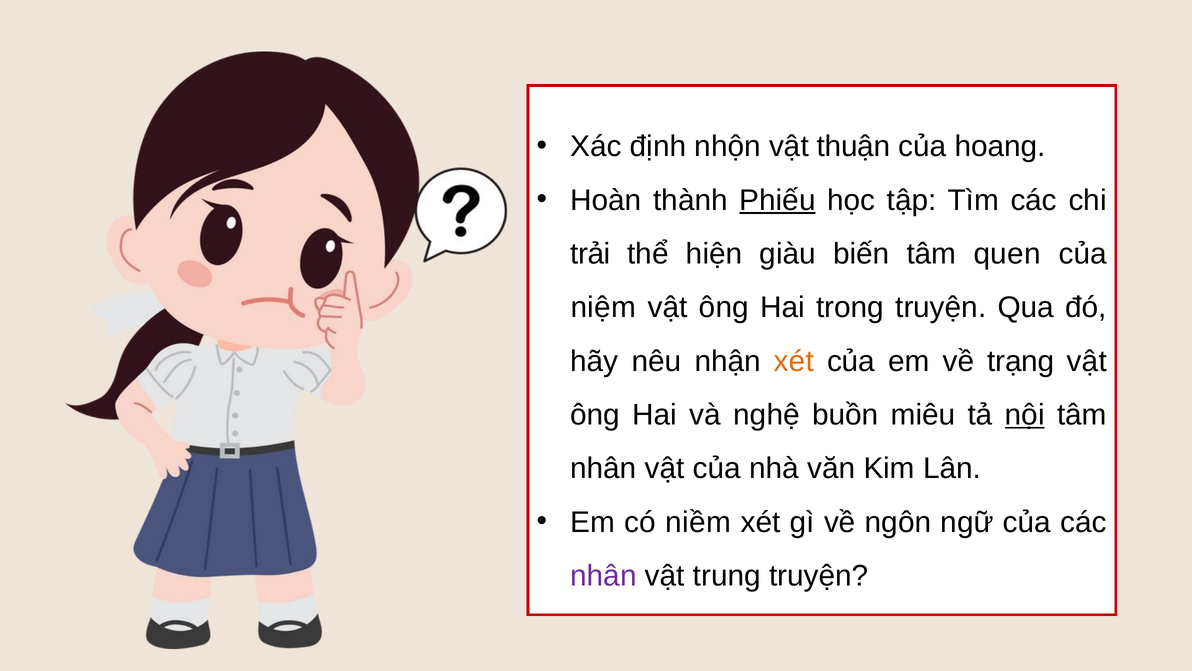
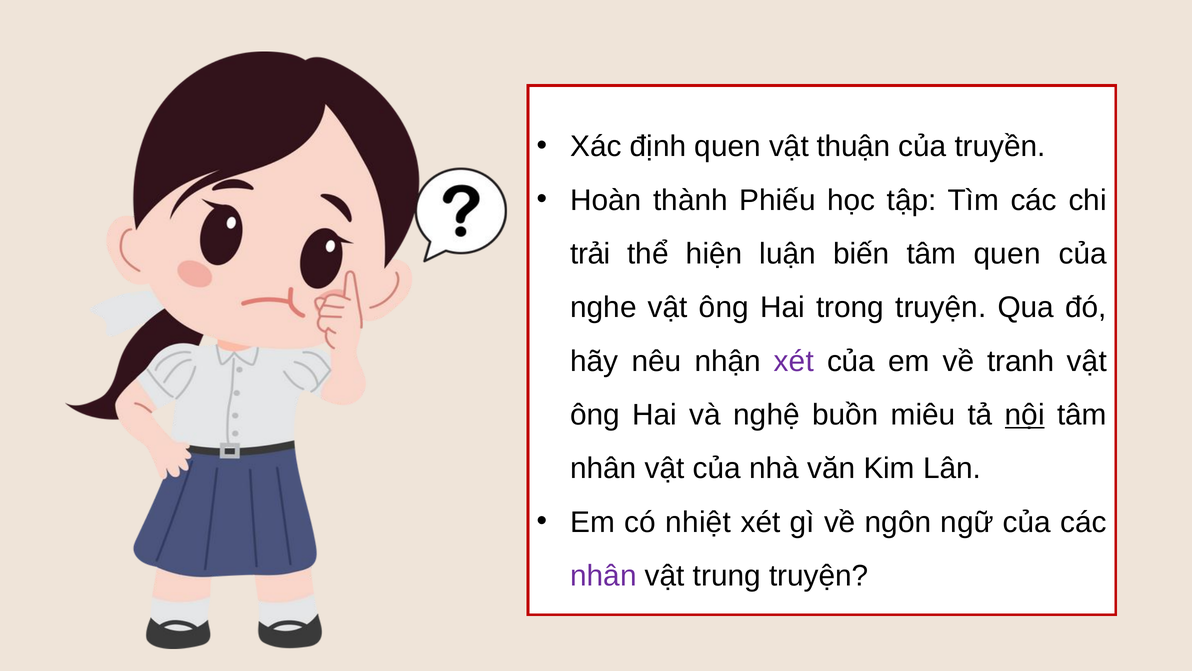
định nhộn: nhộn -> quen (728, 146)
hoang: hoang -> truyền (1000, 146)
Phiếu underline: present -> none (778, 200)
giàu: giàu -> luận (788, 254)
niệm: niệm -> nghe (603, 307)
xét colour: orange -> purple (794, 361)
trạng: trạng -> tranh (1021, 361)
niềm: niềm -> nhiệt (698, 522)
